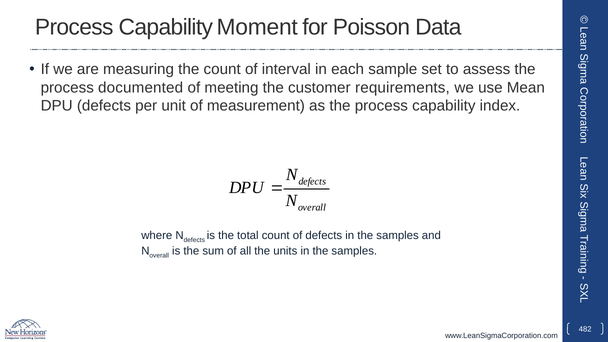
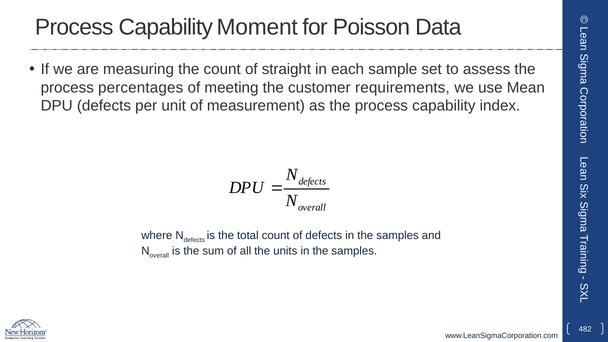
interval: interval -> straight (286, 69)
documented: documented -> percentages (141, 88)
